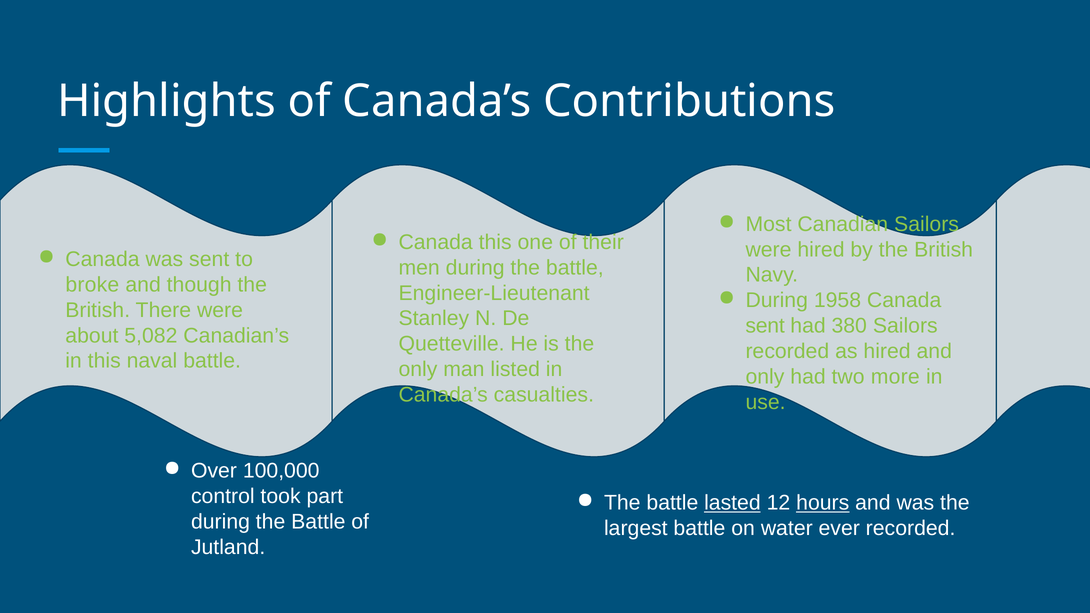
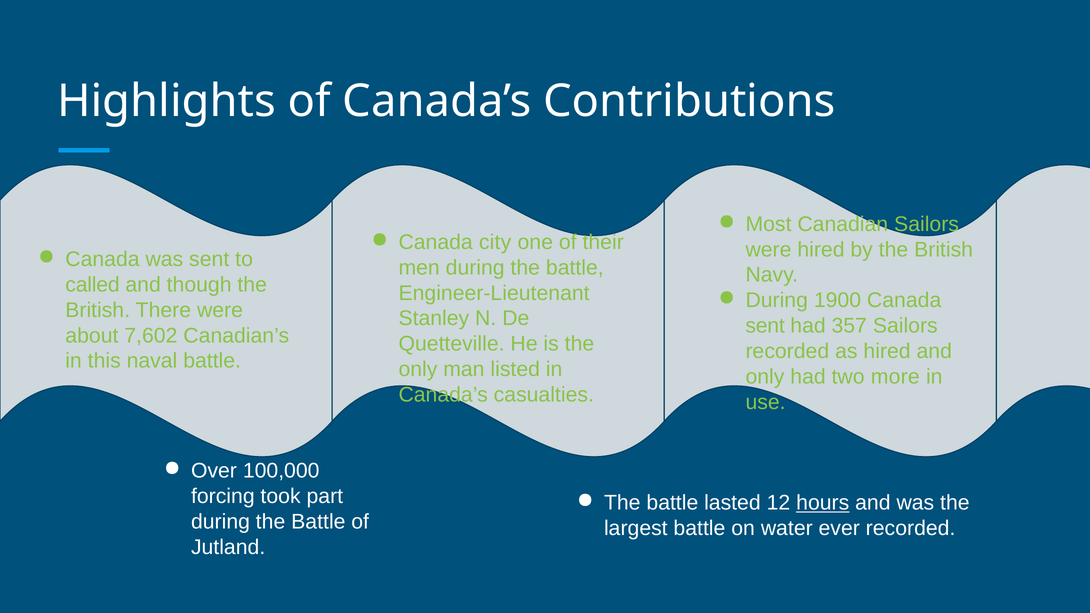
Canada this: this -> city (495, 242)
broke: broke -> called (93, 285)
1958: 1958 -> 1900 (837, 300)
380: 380 -> 357 (849, 326)
5,082: 5,082 -> 7,602 (151, 336)
control: control -> forcing (223, 497)
lasted underline: present -> none (732, 503)
